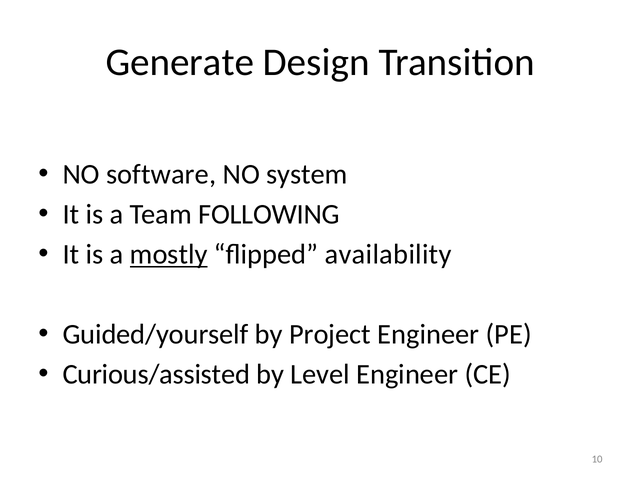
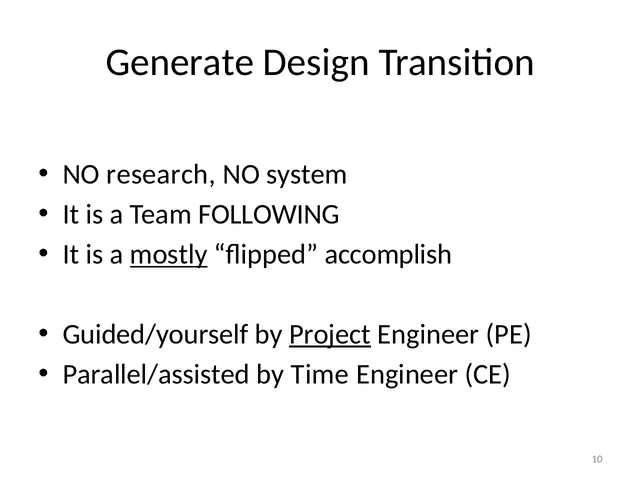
software: software -> research (161, 174)
availability: availability -> accomplish (388, 254)
Project underline: none -> present (330, 334)
Curious/assisted: Curious/assisted -> Parallel/assisted (156, 374)
Level: Level -> Time (320, 374)
